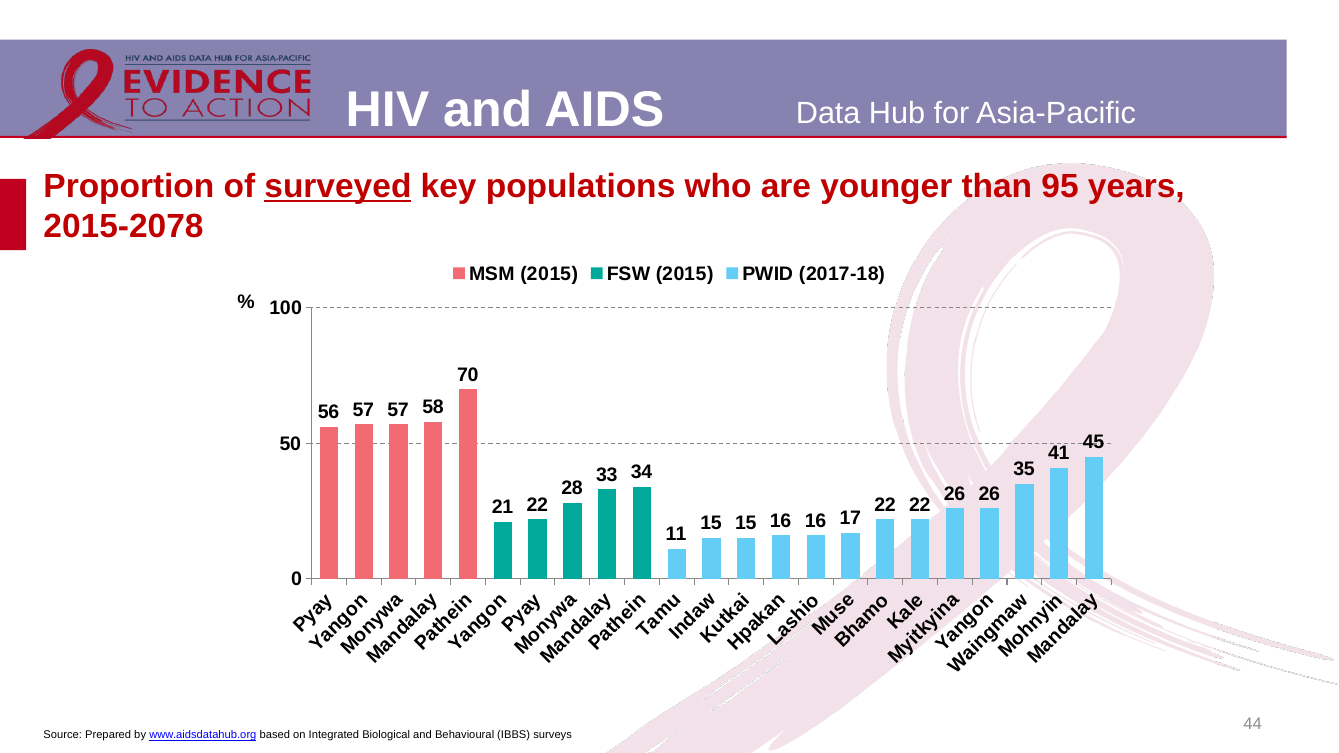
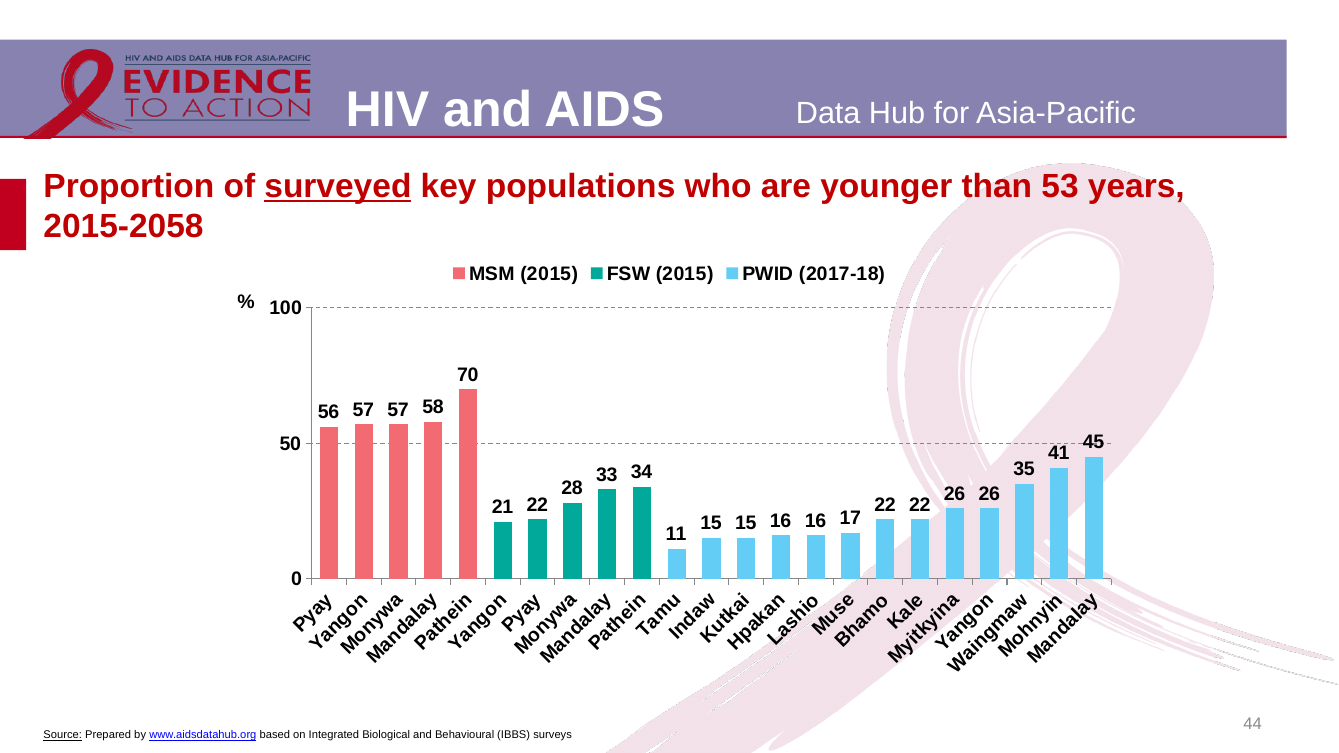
95: 95 -> 53 (1060, 186)
2015-2078: 2015-2078 -> 2015-2058 (123, 227)
Source underline: none -> present (63, 735)
